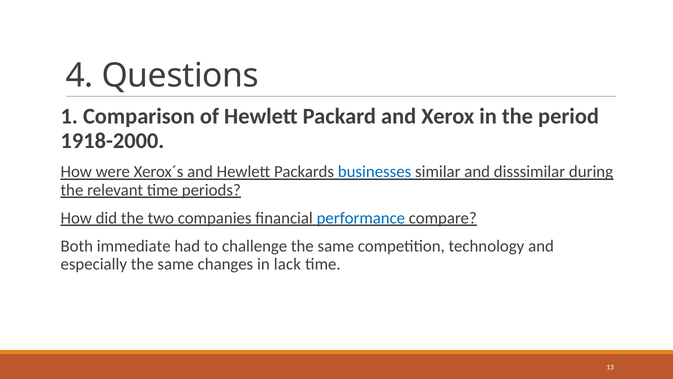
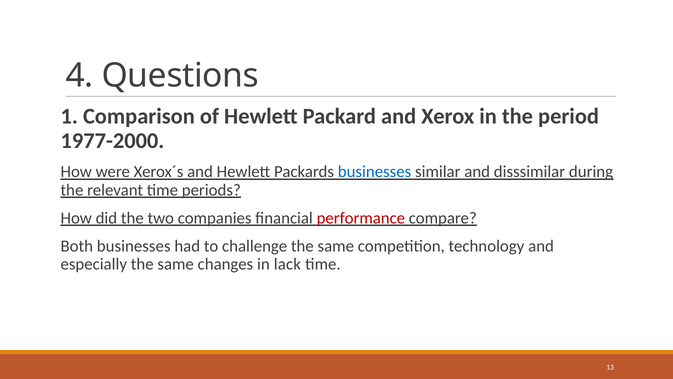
1918-2000: 1918-2000 -> 1977-2000 (112, 141)
performance colour: blue -> red (361, 218)
Both immediate: immediate -> businesses (134, 246)
